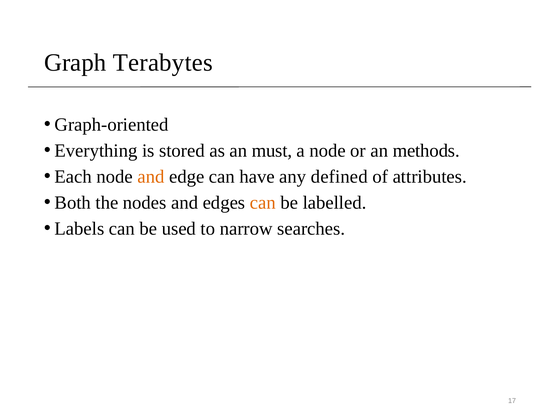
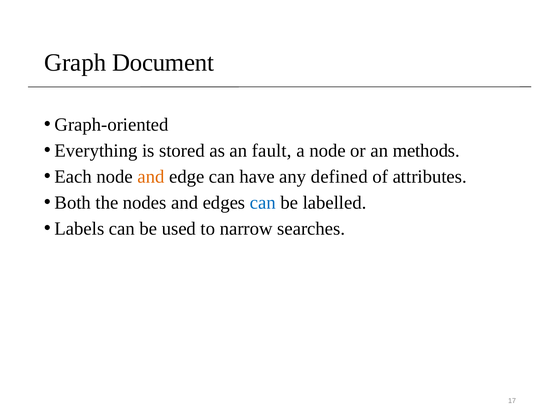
Terabytes: Terabytes -> Document (163, 63)
must: must -> fault (272, 151)
can colour: orange -> blue (263, 203)
